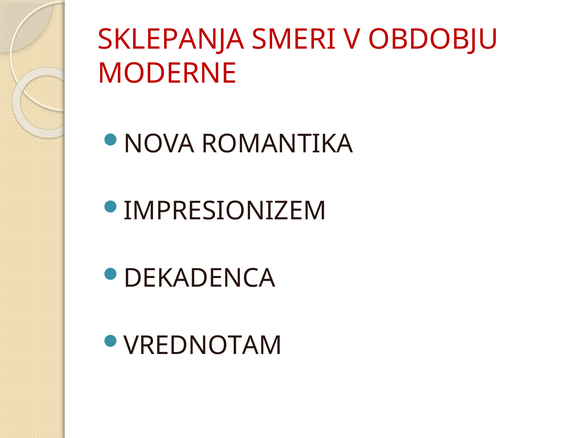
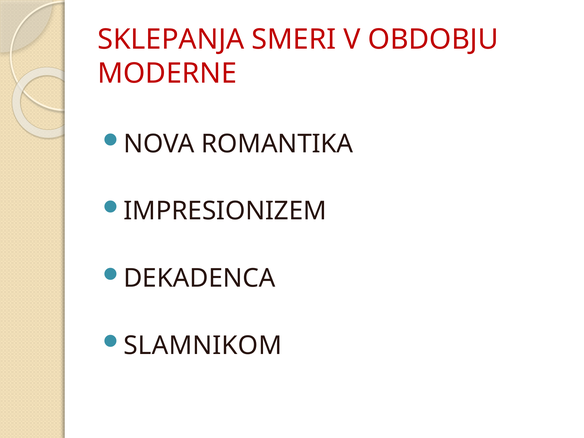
VREDNOTAM: VREDNOTAM -> SLAMNIKOM (203, 345)
